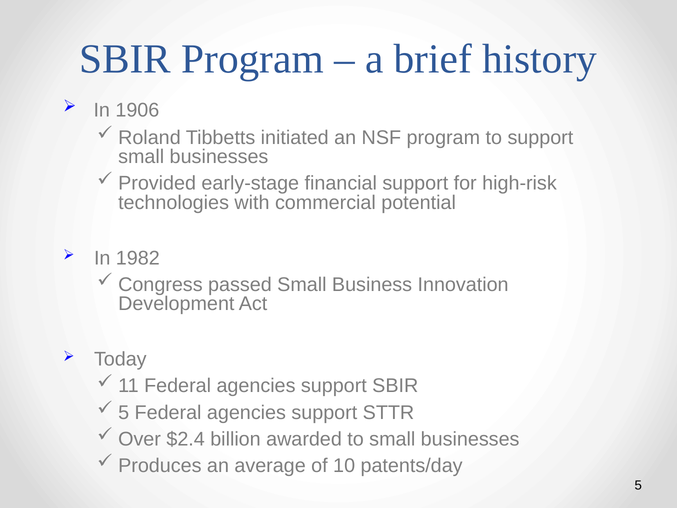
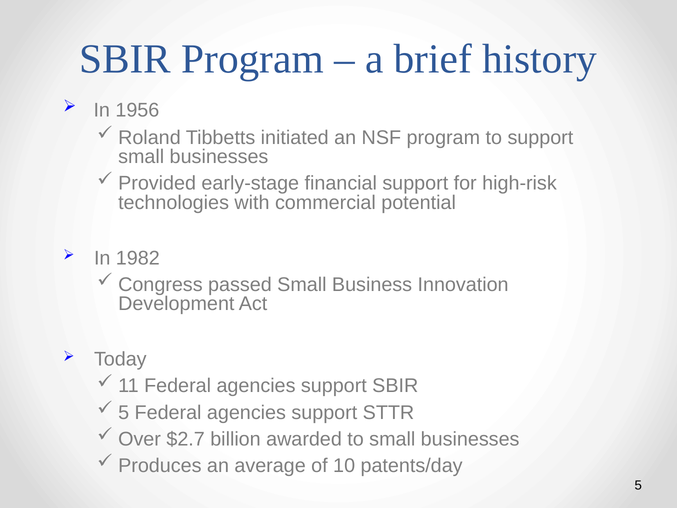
1906: 1906 -> 1956 (137, 110)
$2.4: $2.4 -> $2.7 (186, 439)
